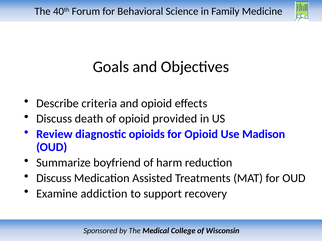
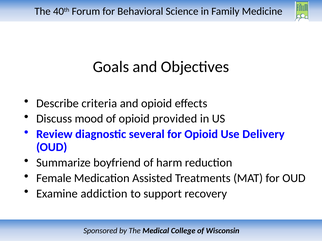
death: death -> mood (89, 119)
opioids: opioids -> several (147, 134)
Madison: Madison -> Delivery (264, 134)
Discuss: Discuss -> Female (54, 178)
